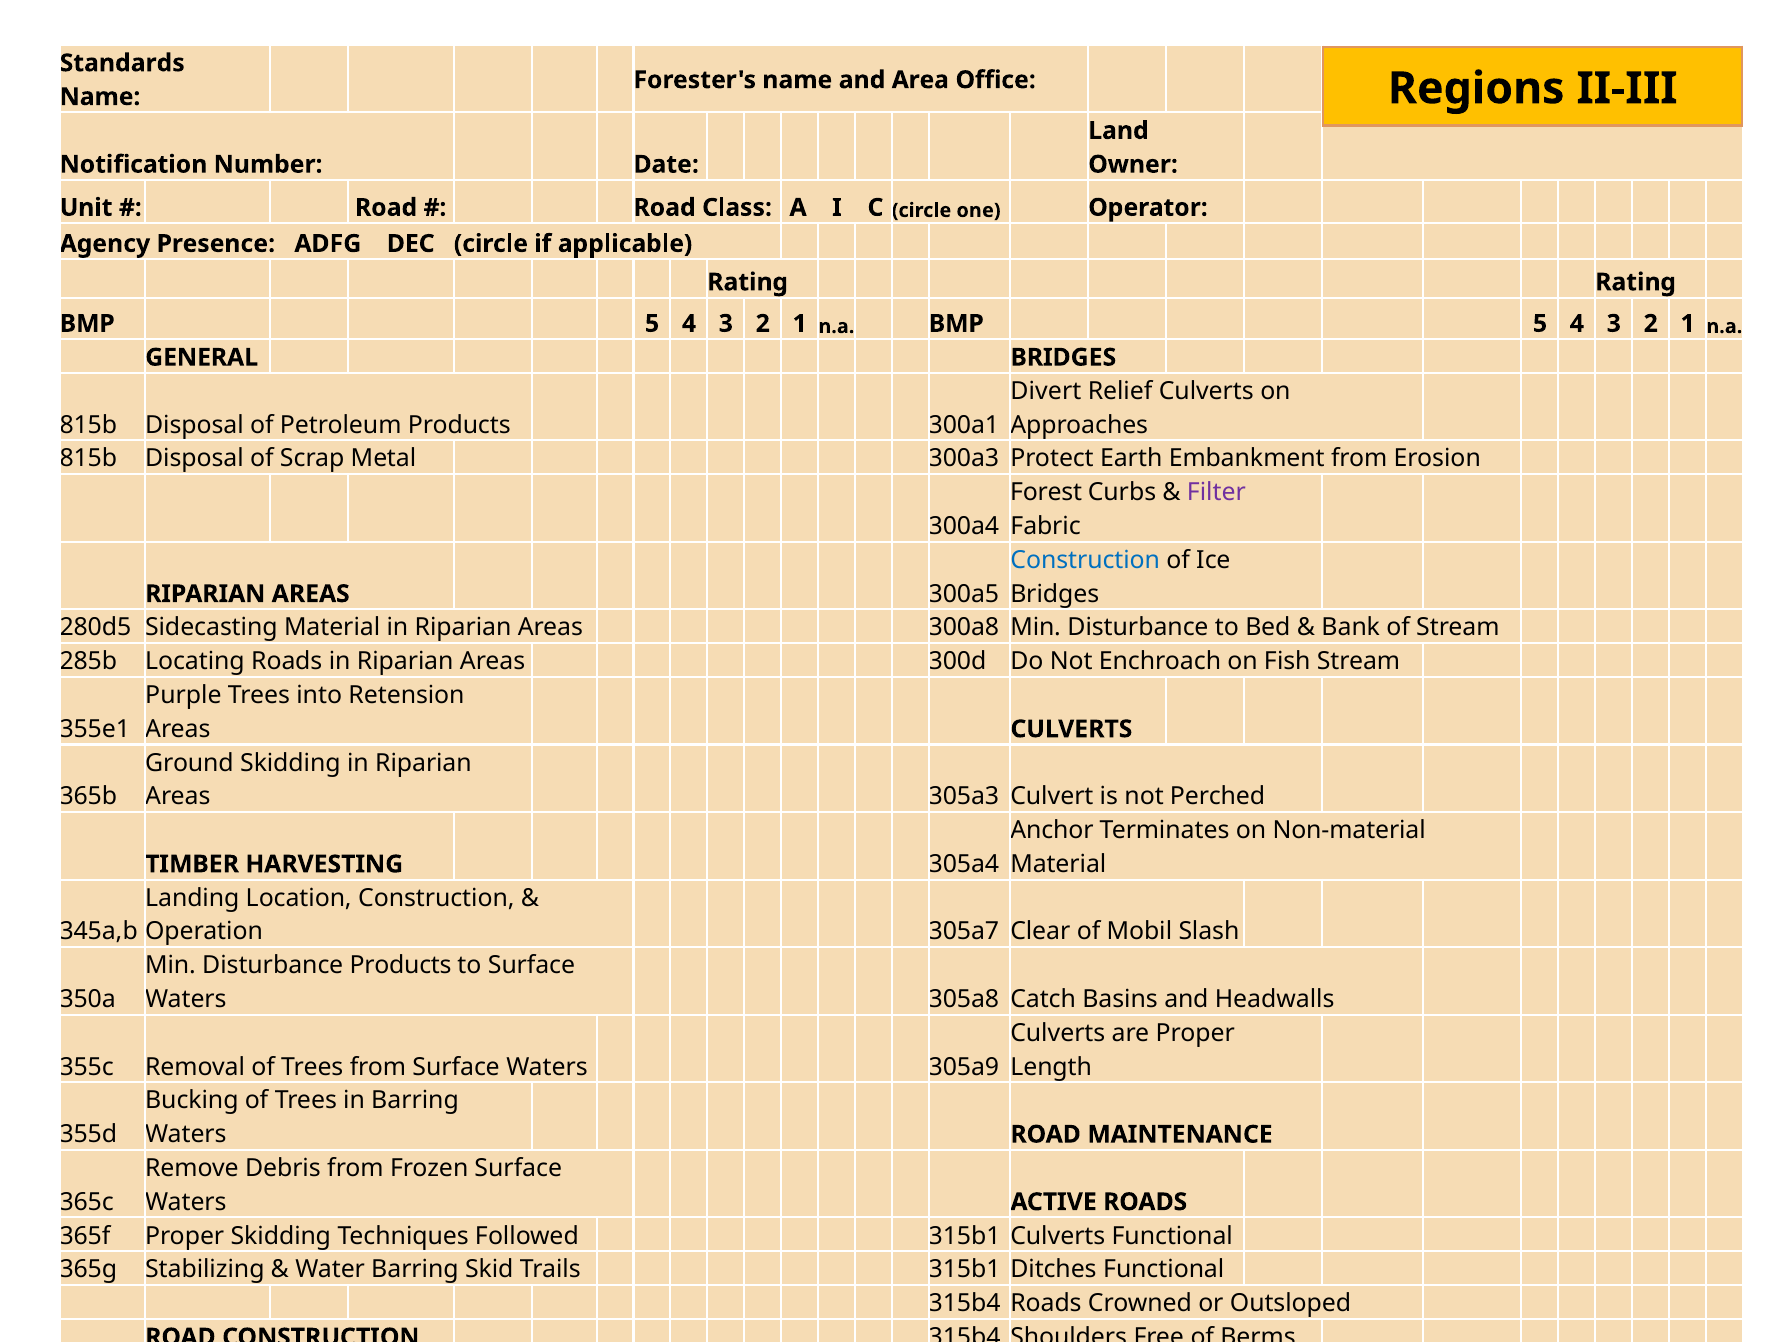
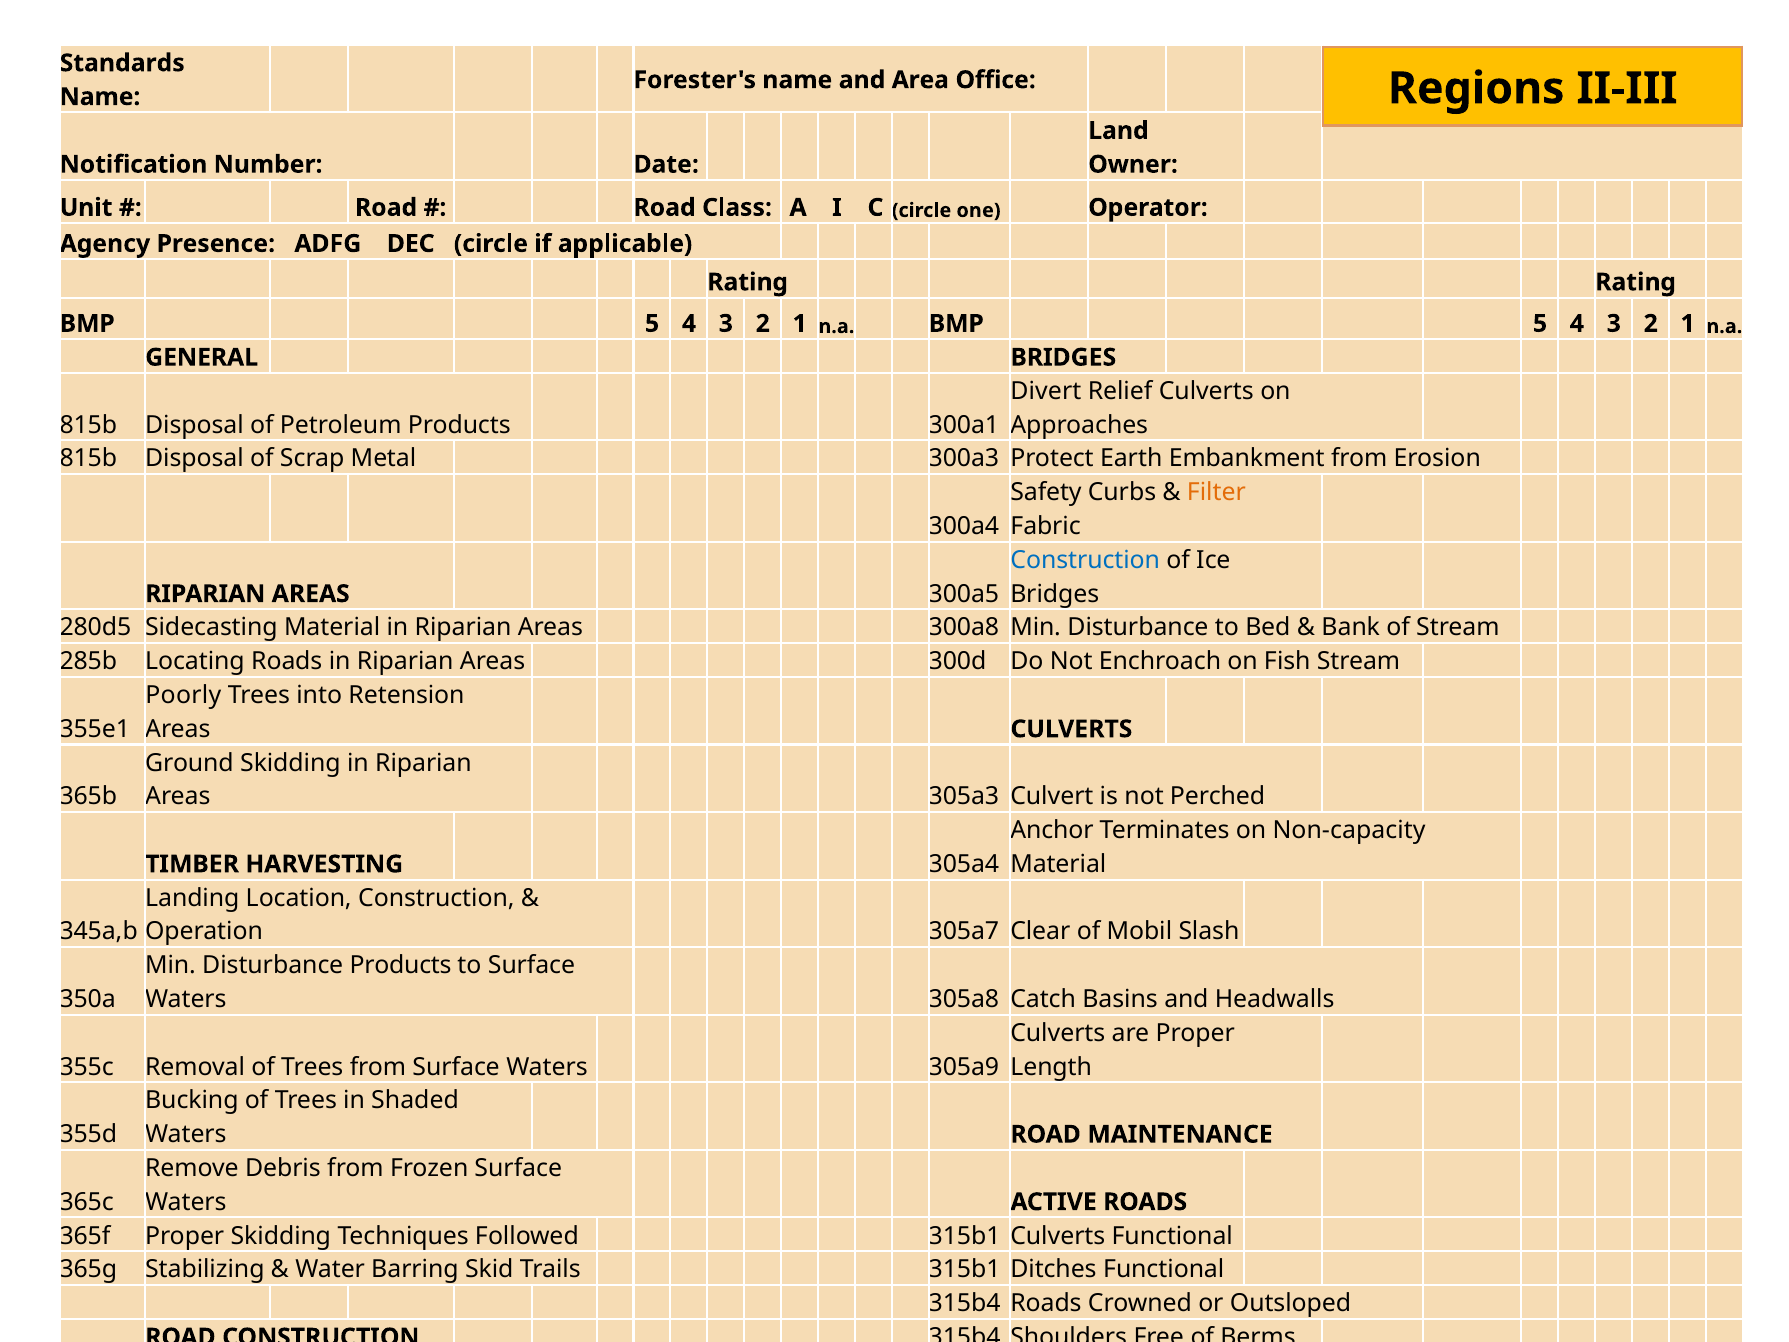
Forest: Forest -> Safety (1046, 493)
Filter colour: purple -> orange (1216, 493)
Purple: Purple -> Poorly (183, 695)
Non-material: Non-material -> Non-capacity (1349, 830)
in Barring: Barring -> Shaded (415, 1100)
